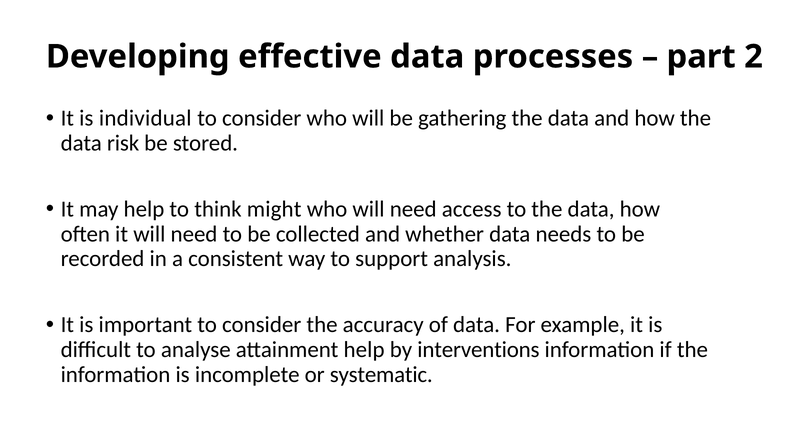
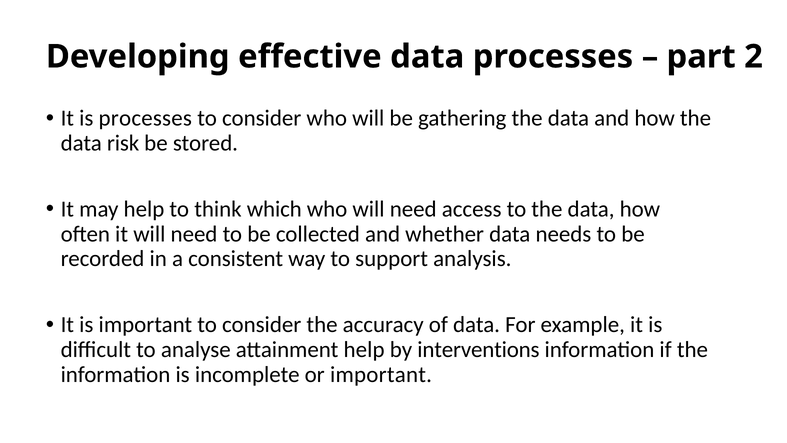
is individual: individual -> processes (145, 118)
might: might -> which (274, 209)
or systematic: systematic -> important (381, 374)
